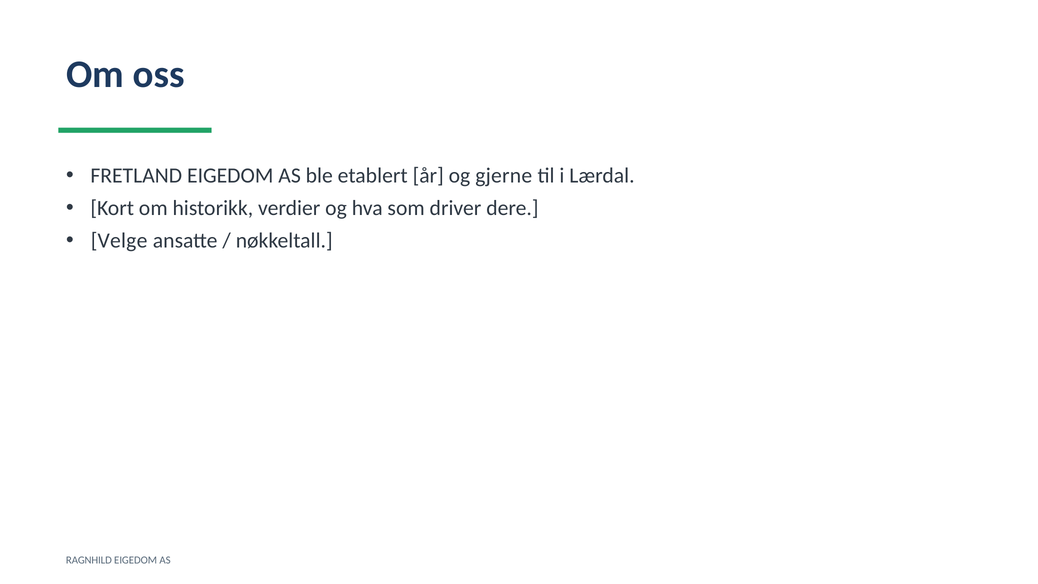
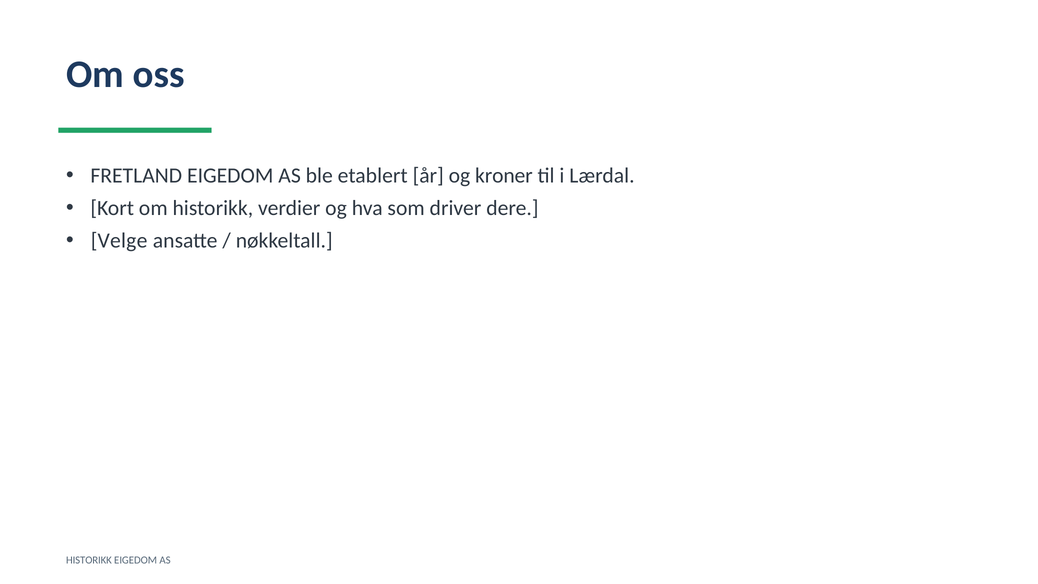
gjerne: gjerne -> kroner (504, 176)
RAGNHILD: RAGNHILD -> HISTORIKK (89, 560)
